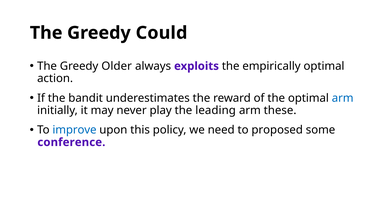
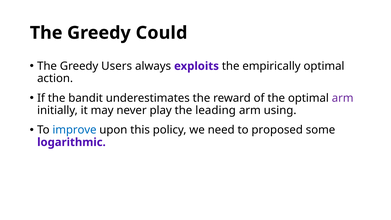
Older: Older -> Users (117, 66)
arm colour: blue -> purple (343, 98)
these: these -> using (280, 110)
conference: conference -> logarithmic (71, 142)
